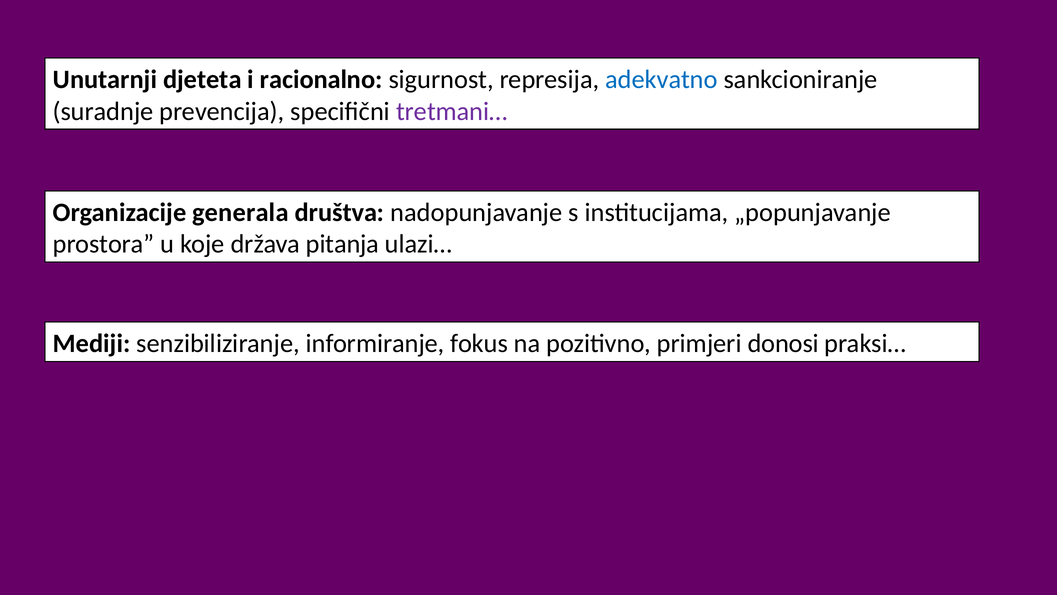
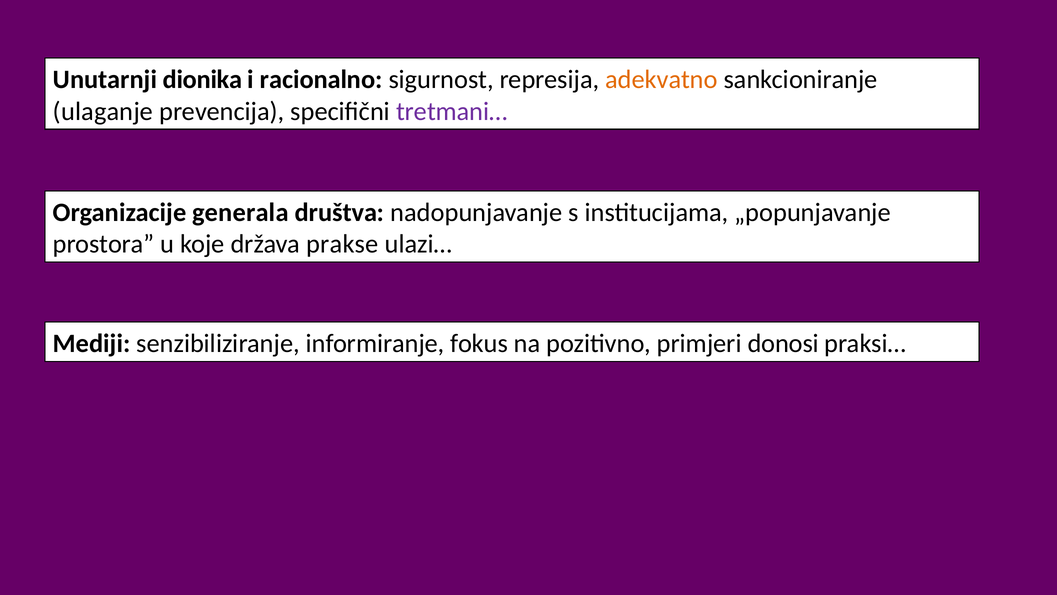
djeteta: djeteta -> dionika (202, 80)
adekvatno colour: blue -> orange (661, 80)
suradnje: suradnje -> ulaganje (103, 111)
pitanja: pitanja -> prakse (342, 244)
